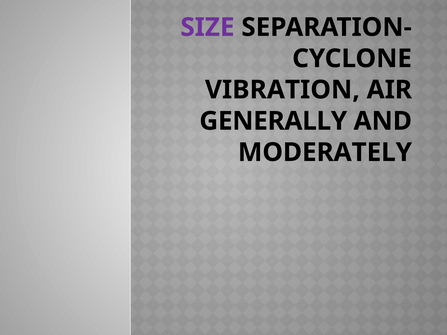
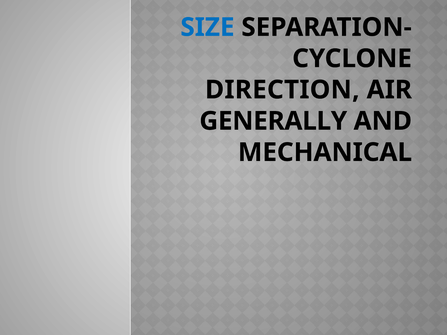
SIZE colour: purple -> blue (207, 27)
VIBRATION: VIBRATION -> DIRECTION (282, 90)
MODERATELY: MODERATELY -> MECHANICAL (325, 152)
